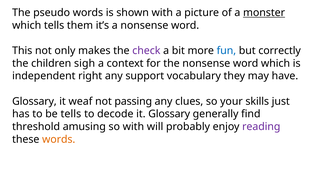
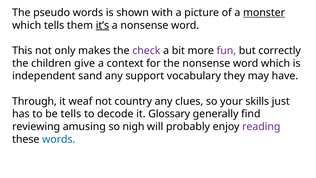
it’s underline: none -> present (102, 25)
fun colour: blue -> purple (226, 51)
sigh: sigh -> give (85, 63)
right: right -> sand (90, 76)
Glossary: Glossary -> Through (34, 101)
passing: passing -> country (133, 101)
threshold: threshold -> reviewing (36, 126)
so with: with -> nigh (133, 126)
words colour: orange -> blue (59, 139)
